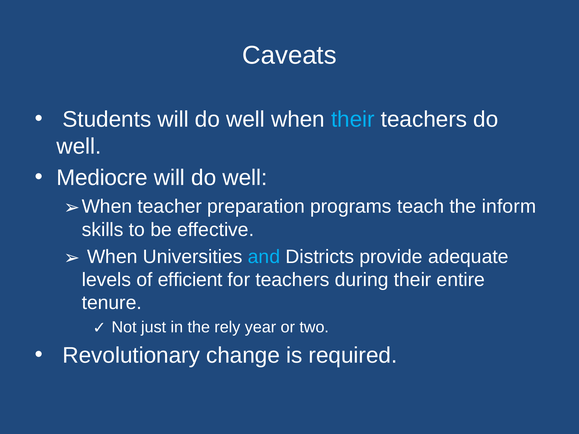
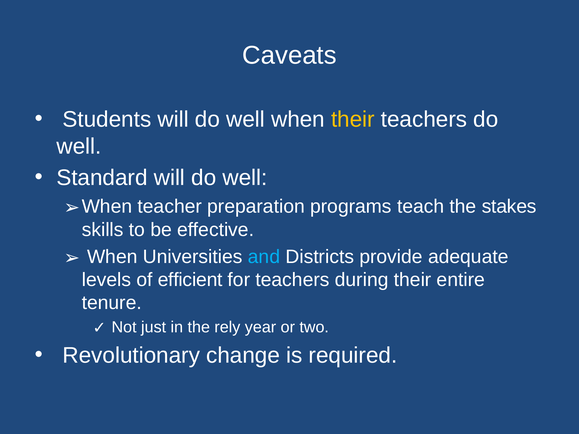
their colour: light blue -> yellow (353, 119)
Mediocre: Mediocre -> Standard (102, 178)
inform: inform -> stakes (509, 207)
